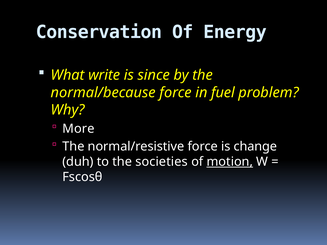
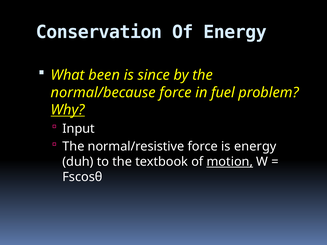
write: write -> been (104, 75)
Why underline: none -> present (68, 110)
More: More -> Input (79, 129)
is change: change -> energy (255, 147)
societies: societies -> textbook (162, 162)
